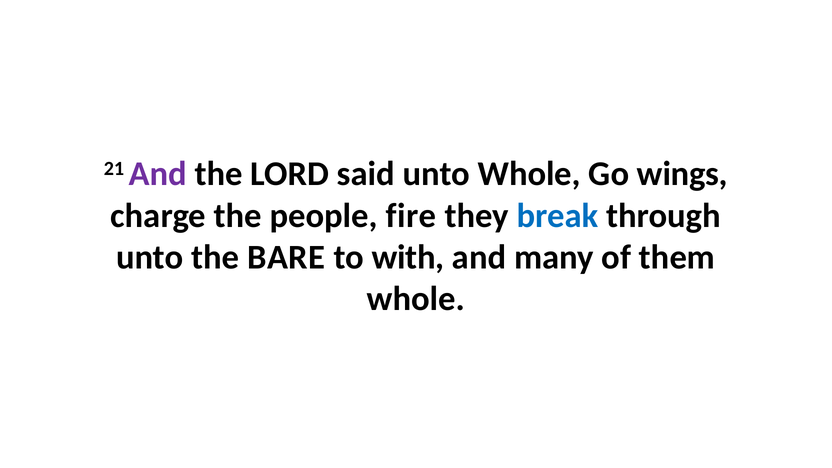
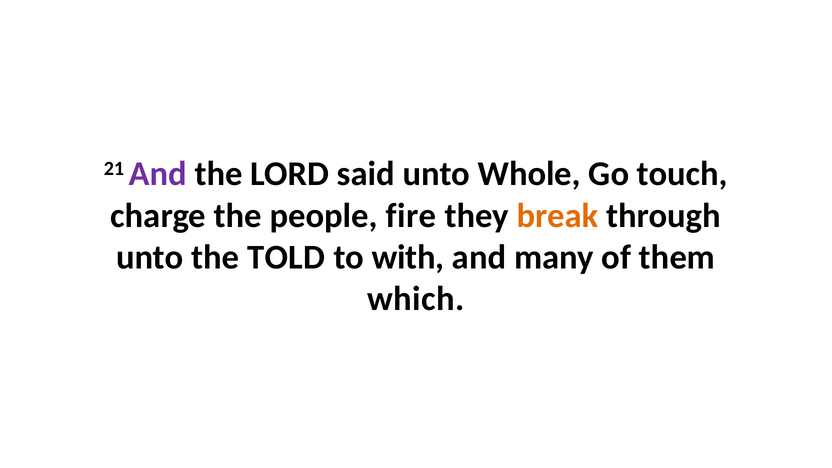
wings: wings -> touch (682, 174)
break colour: blue -> orange (557, 216)
BARE: BARE -> TOLD (286, 257)
whole: whole -> which (416, 299)
